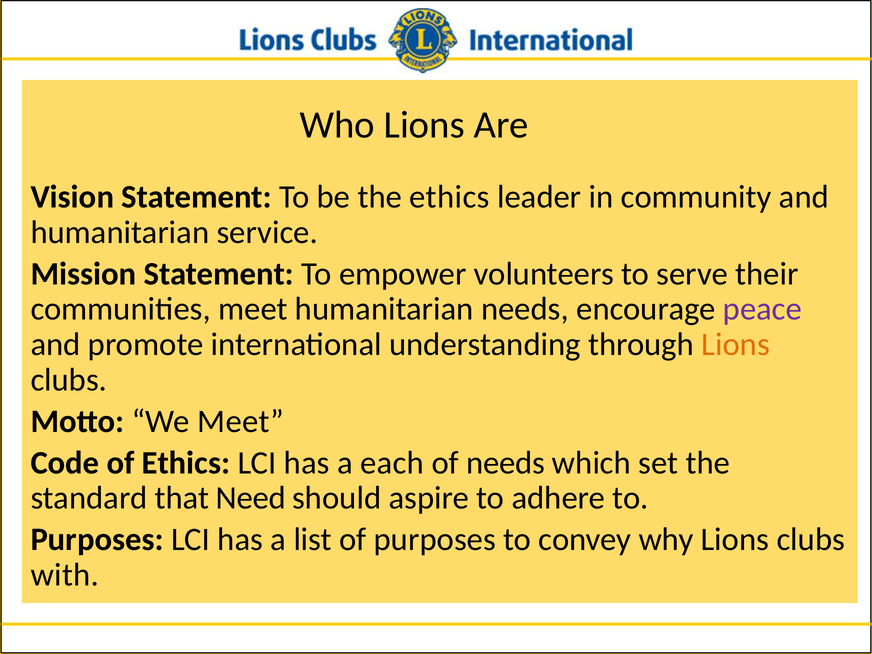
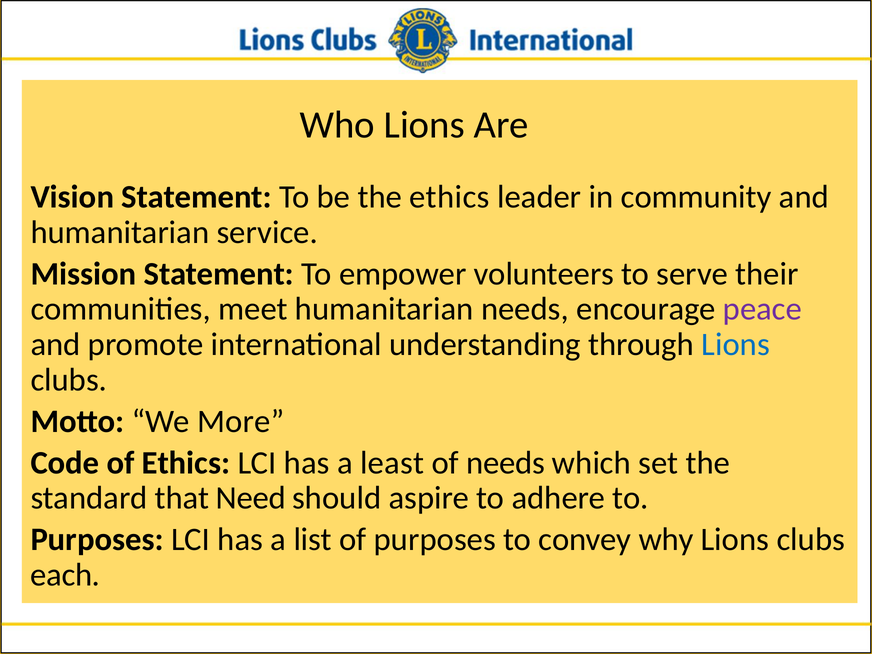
Lions colour: orange -> blue (736, 345)
We Meet: Meet -> More (241, 421)
each: each -> least (392, 463)
with: with -> each (65, 575)
